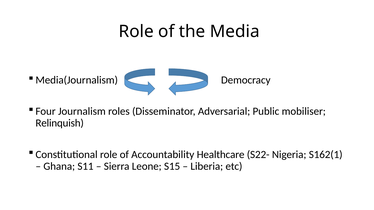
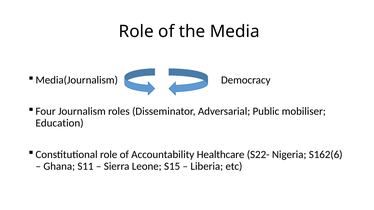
Relinquish: Relinquish -> Education (60, 123)
S162(1: S162(1 -> S162(6 (326, 155)
